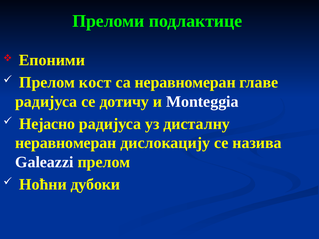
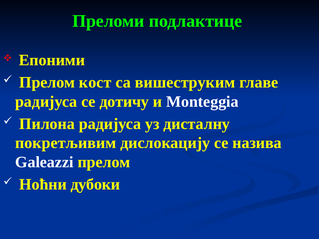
са неравномеран: неравномеран -> вишеструким (185, 82)
Нејасно: Нејасно -> Пилона (47, 124)
неравномеран: неравномеран -> покретљивим (66, 143)
